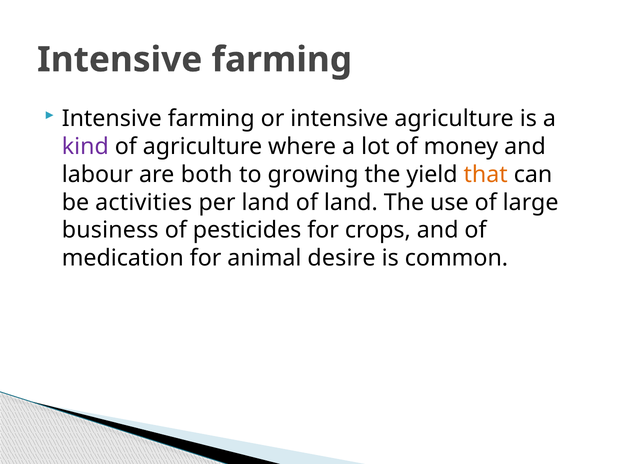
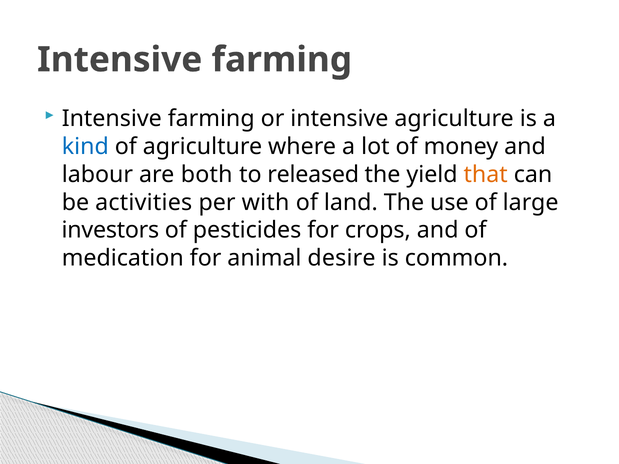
kind colour: purple -> blue (85, 147)
growing: growing -> released (313, 175)
per land: land -> with (266, 203)
business: business -> investors (110, 230)
